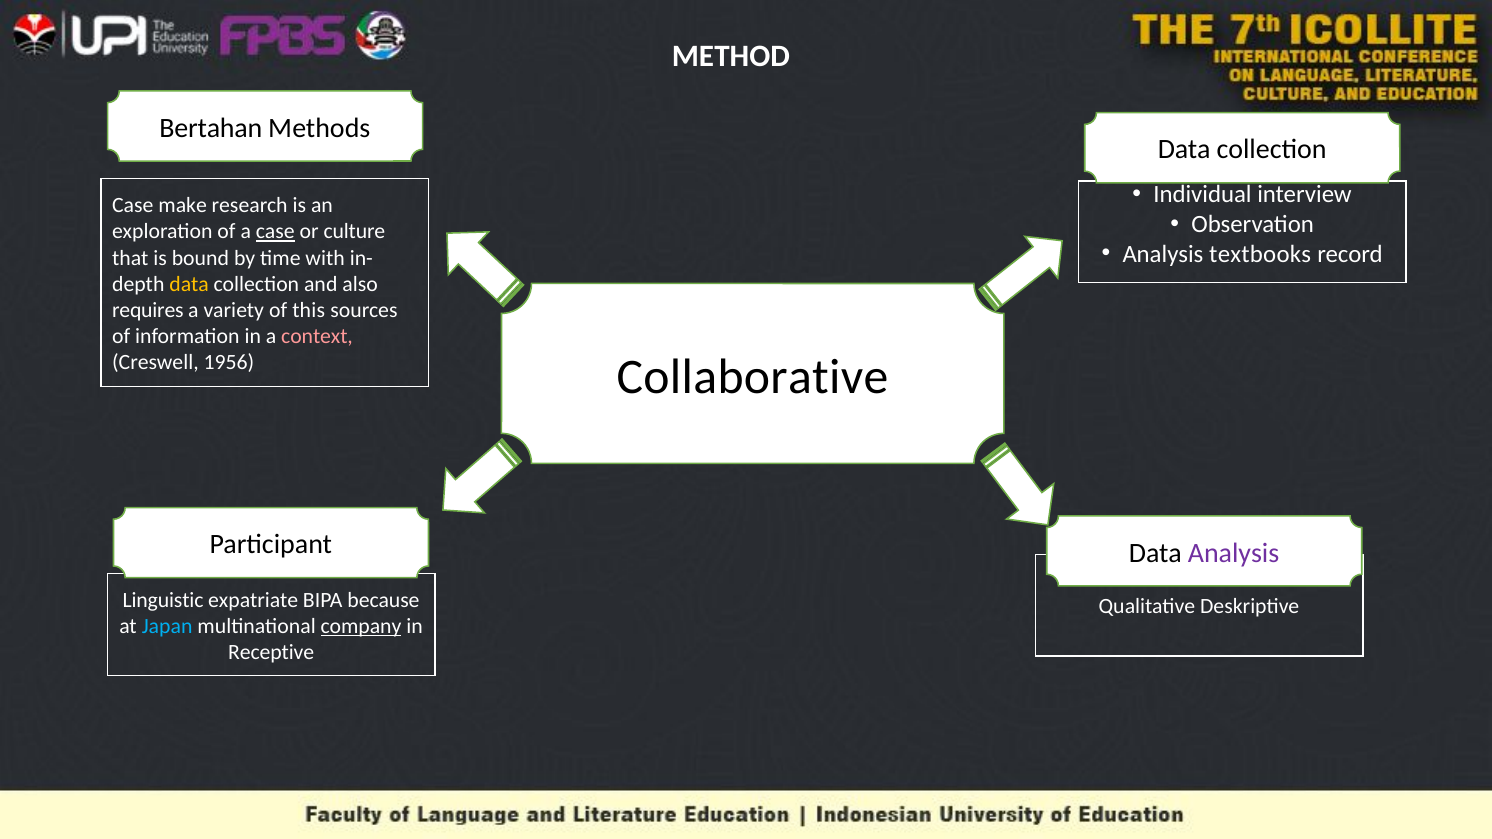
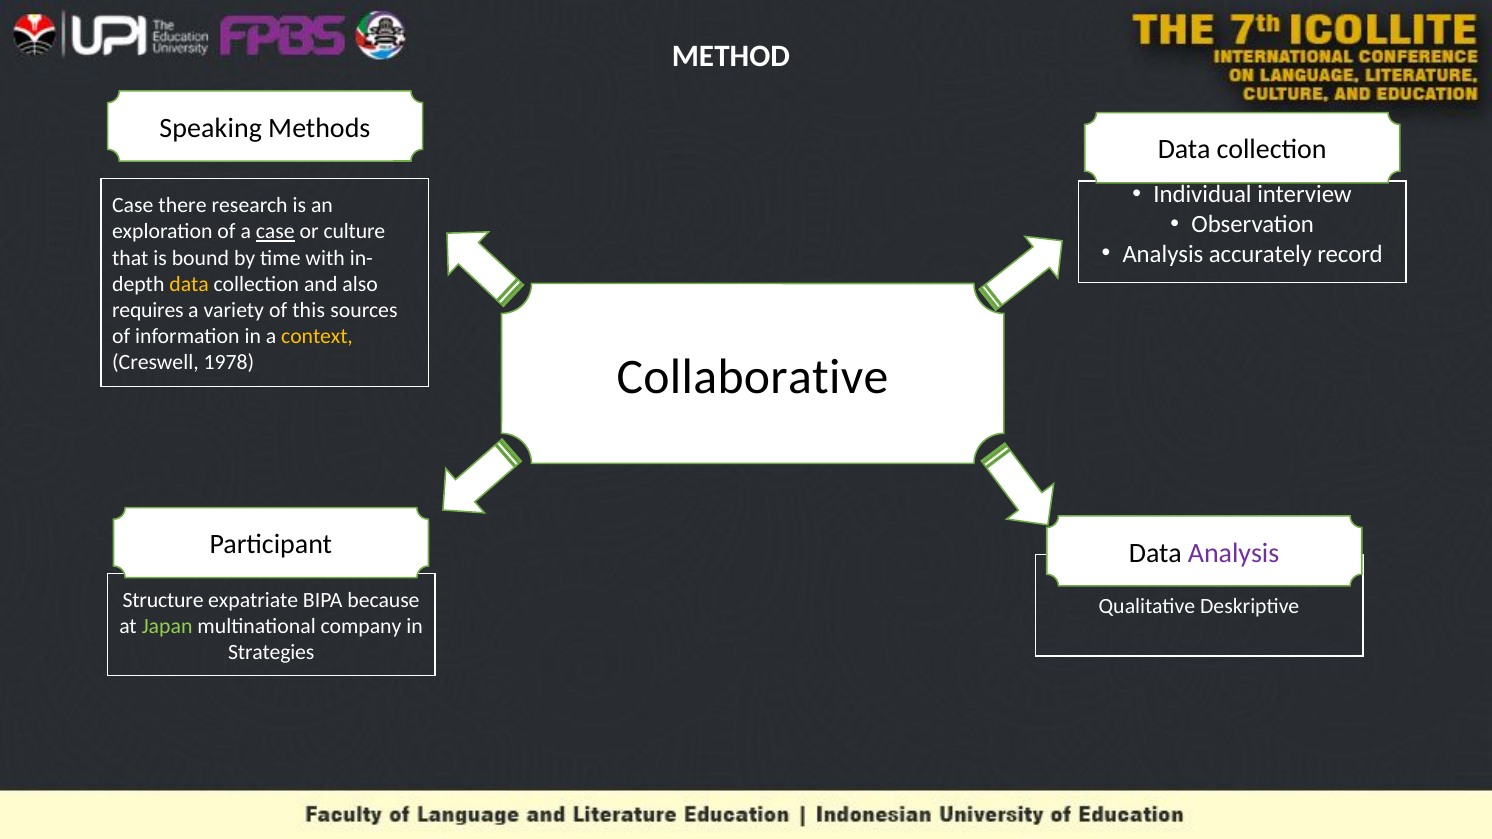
Bertahan: Bertahan -> Speaking (211, 128)
make: make -> there (183, 206)
textbooks: textbooks -> accurately (1260, 254)
context colour: pink -> yellow (317, 336)
1956: 1956 -> 1978 (229, 362)
Linguistic: Linguistic -> Structure (163, 600)
Japan colour: light blue -> light green (167, 626)
company underline: present -> none (361, 626)
Receptive: Receptive -> Strategies (271, 652)
